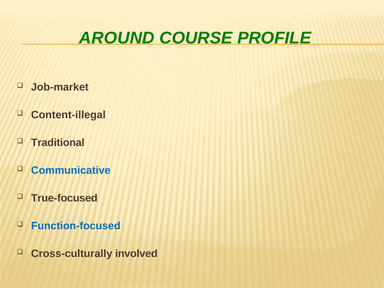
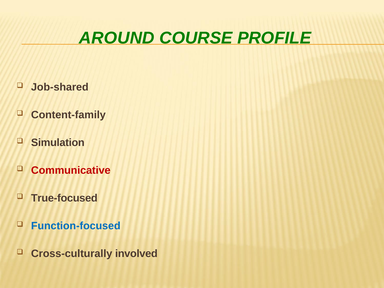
Job-market: Job-market -> Job-shared (60, 87)
Content-illegal: Content-illegal -> Content-family (68, 115)
Traditional: Traditional -> Simulation (58, 143)
Communicative colour: blue -> red (71, 170)
